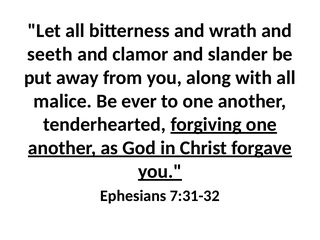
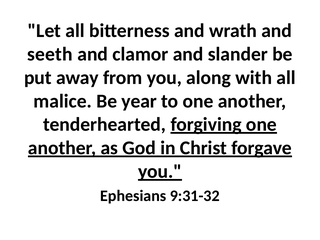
ever: ever -> year (139, 101)
7:31-32: 7:31-32 -> 9:31-32 (195, 196)
